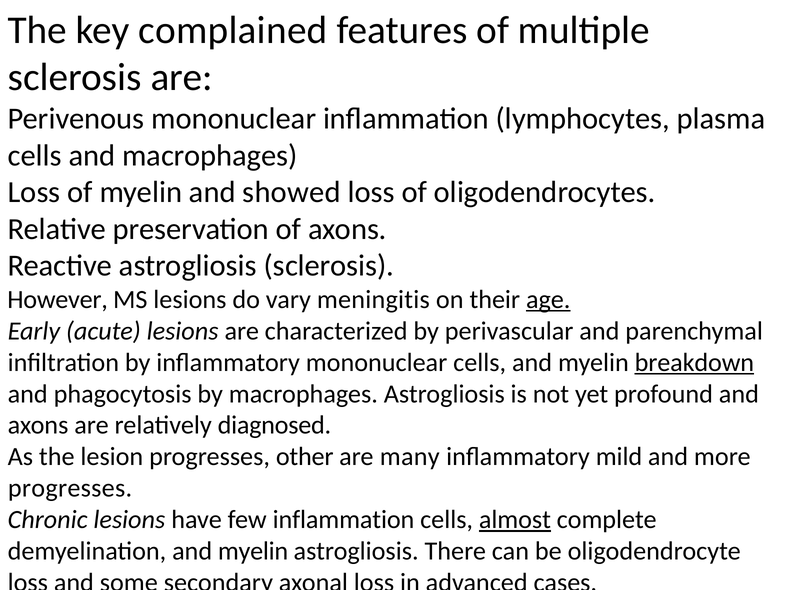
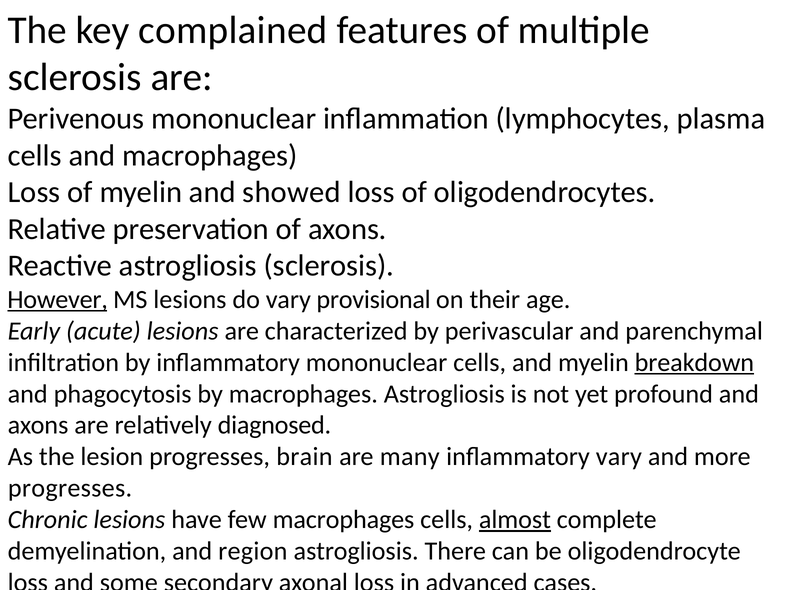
However underline: none -> present (58, 299)
meningitis: meningitis -> provisional (374, 299)
age underline: present -> none (548, 299)
other: other -> brain (304, 456)
inflammatory mild: mild -> vary (619, 456)
few inflammation: inflammation -> macrophages (343, 519)
demyelination and myelin: myelin -> region (253, 551)
